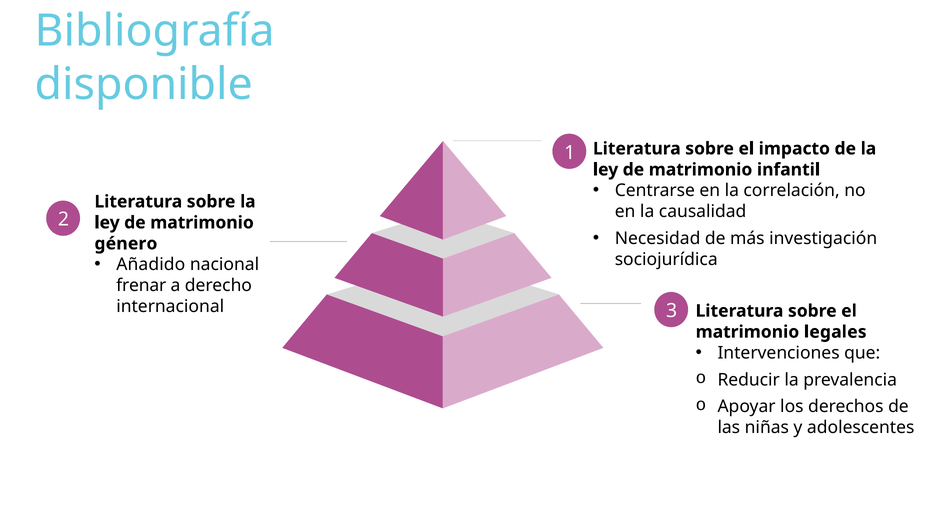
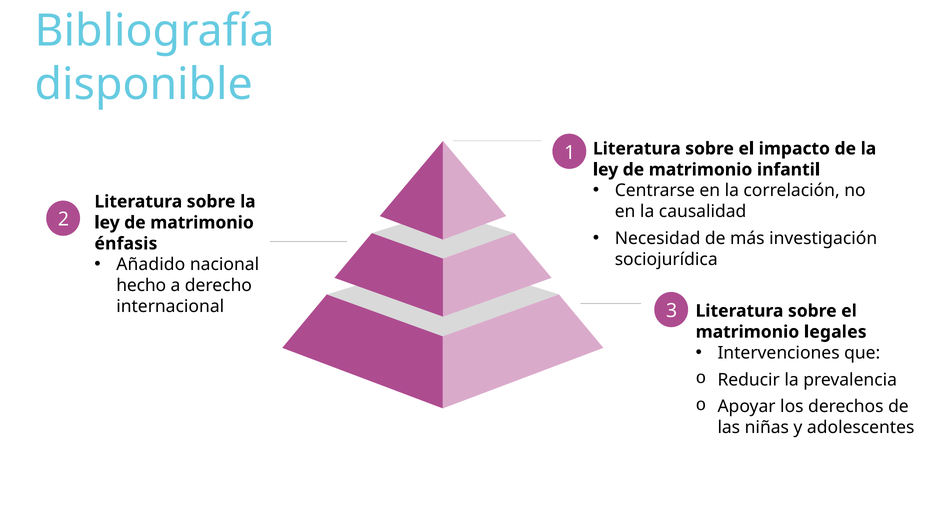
género: género -> énfasis (126, 244)
frenar: frenar -> hecho (141, 286)
